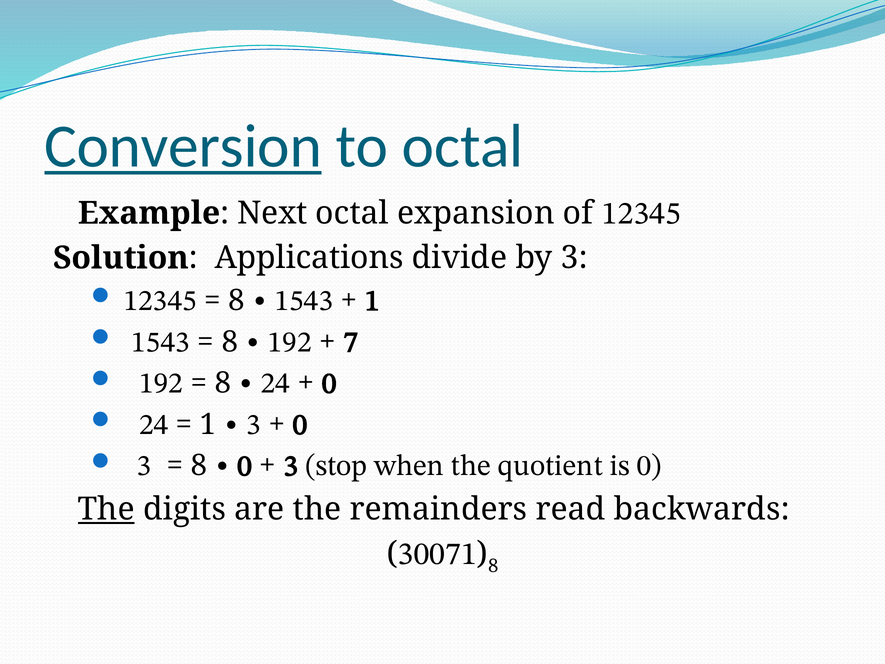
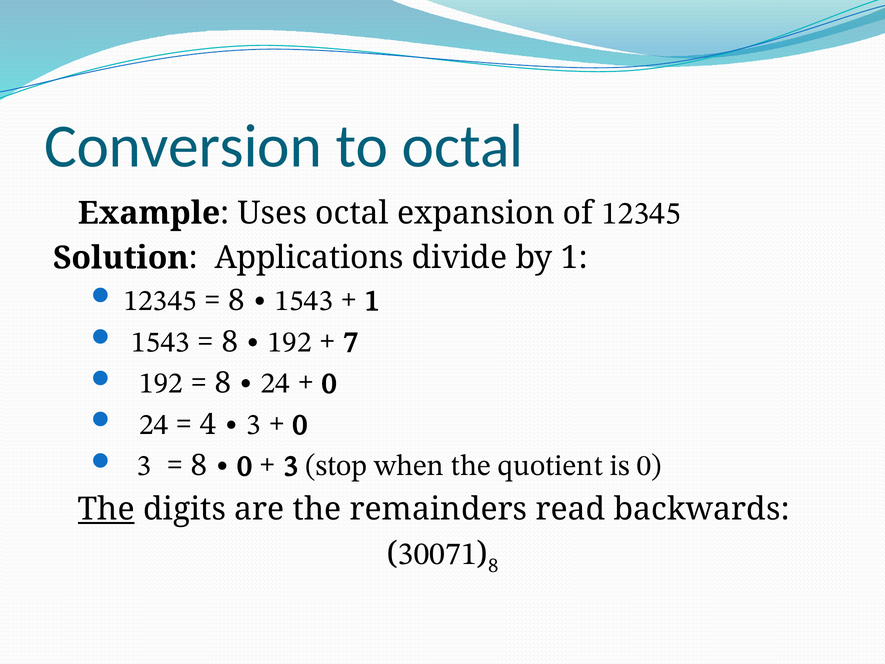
Conversion underline: present -> none (183, 146)
Next: Next -> Uses (272, 213)
by 3: 3 -> 1 (574, 258)
1: 1 -> 4 (208, 424)
